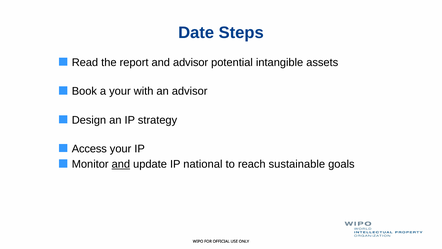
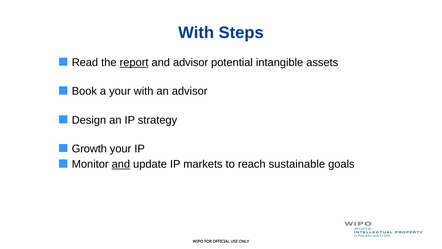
Date: Date -> With (196, 33)
report underline: none -> present (134, 62)
Access: Access -> Growth (89, 149)
national: national -> markets (203, 164)
